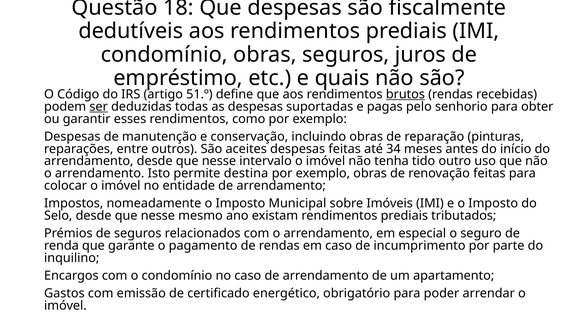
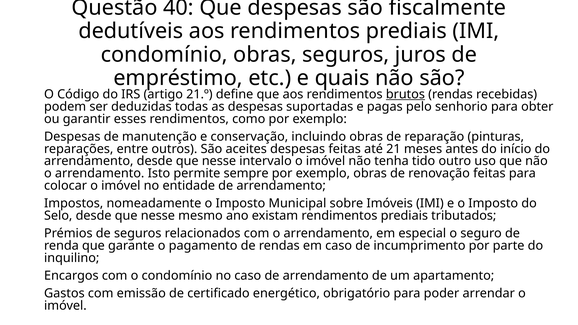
18: 18 -> 40 (178, 8)
51.º: 51.º -> 21.º (199, 94)
ser underline: present -> none (99, 107)
34: 34 -> 21 (393, 149)
destina: destina -> sempre (246, 174)
